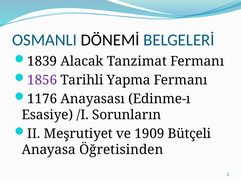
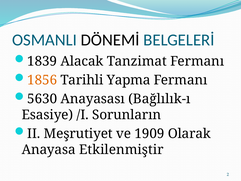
1856 colour: purple -> orange (42, 80)
1176: 1176 -> 5630 (42, 99)
Edinme-ı: Edinme-ı -> Bağlılık-ı (159, 99)
Bütçeli: Bütçeli -> Olarak (189, 133)
Öğretisinden: Öğretisinden -> Etkilenmiştir (121, 150)
